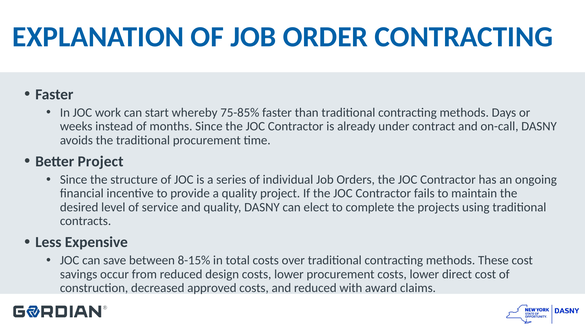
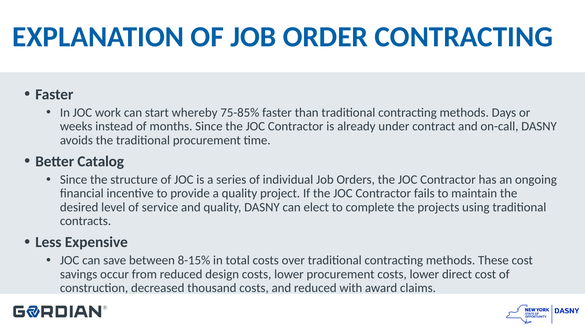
Better Project: Project -> Catalog (101, 161)
approved: approved -> thousand (212, 288)
